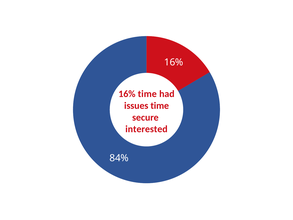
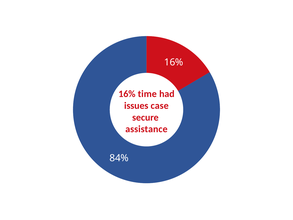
issues time: time -> case (160, 106)
interested: interested -> assistance (146, 129)
